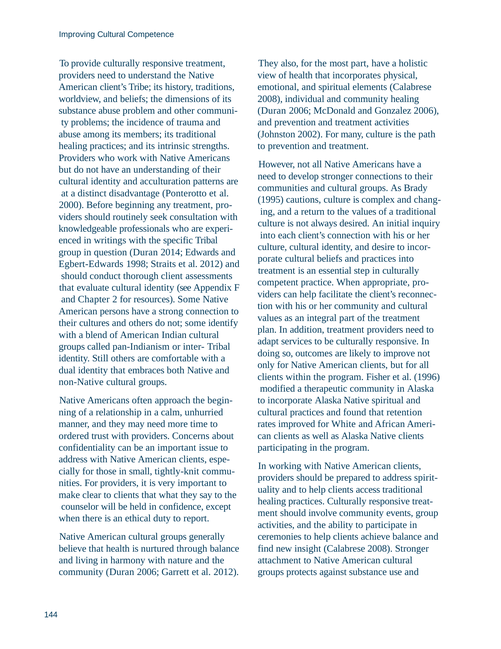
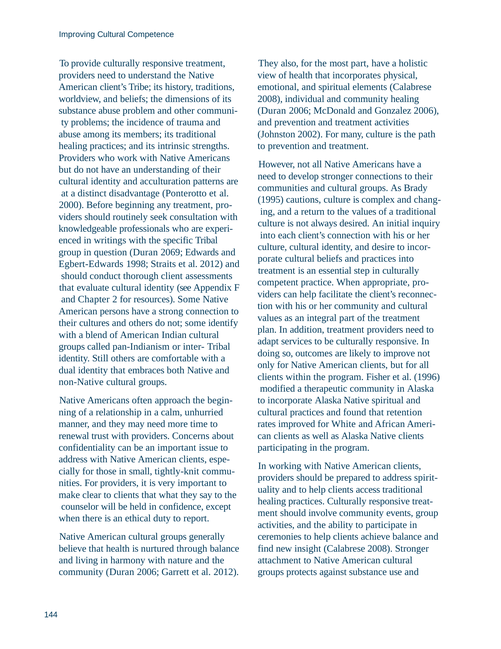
2014: 2014 -> 2069 (172, 252)
ordered: ordered -> renewal (74, 435)
